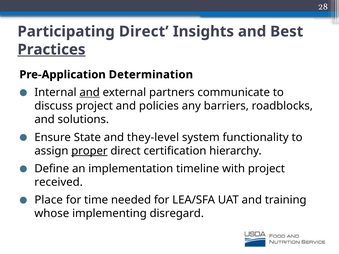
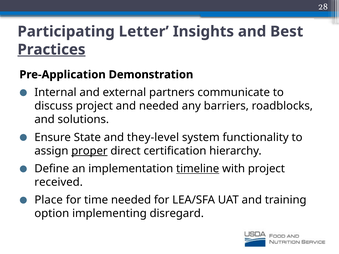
Participating Direct: Direct -> Letter (144, 32)
Determination: Determination -> Demonstration (151, 75)
and underline: present -> none (90, 92)
and policies: policies -> needed (159, 106)
timeline underline: none -> present (198, 169)
whose: whose -> option (52, 214)
